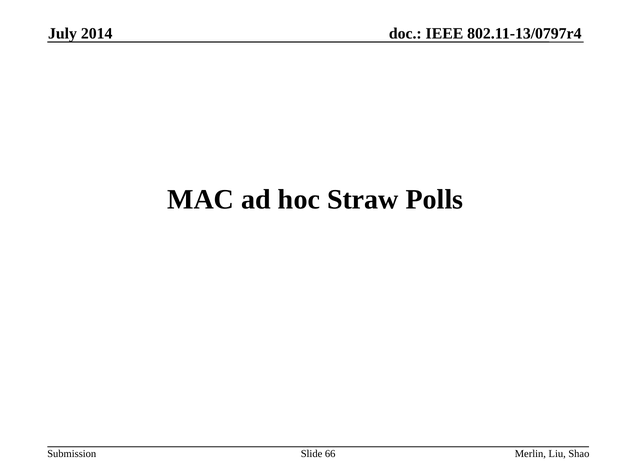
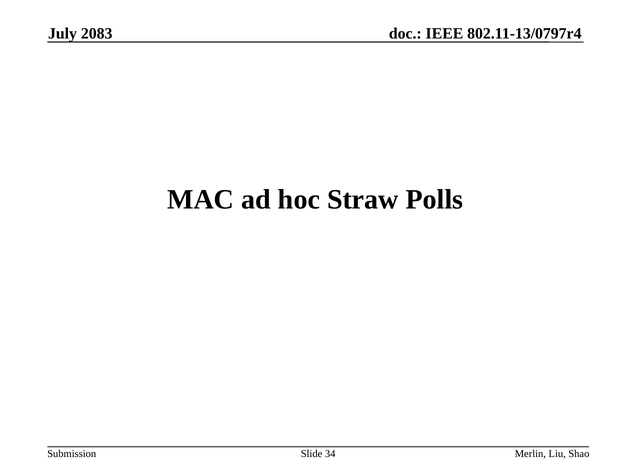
2014: 2014 -> 2083 (97, 34)
66: 66 -> 34 (330, 454)
